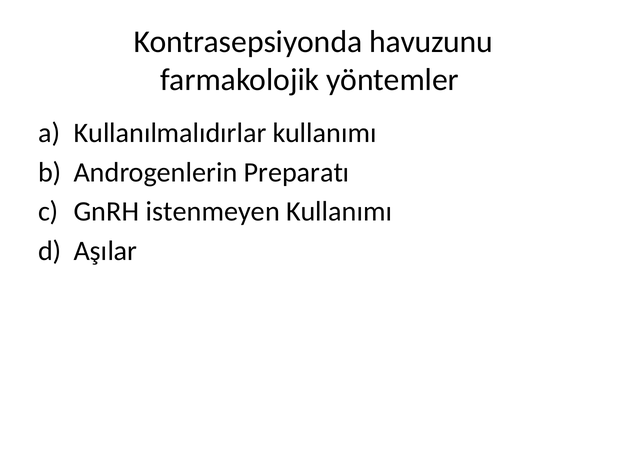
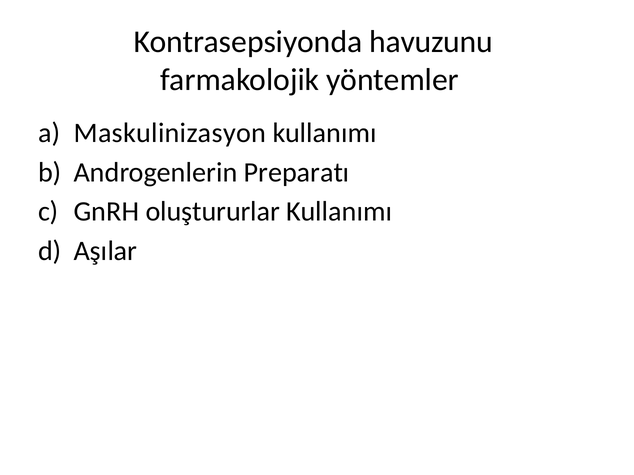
Kullanılmalıdırlar: Kullanılmalıdırlar -> Maskulinizasyon (170, 133)
istenmeyen: istenmeyen -> oluştururlar (213, 212)
